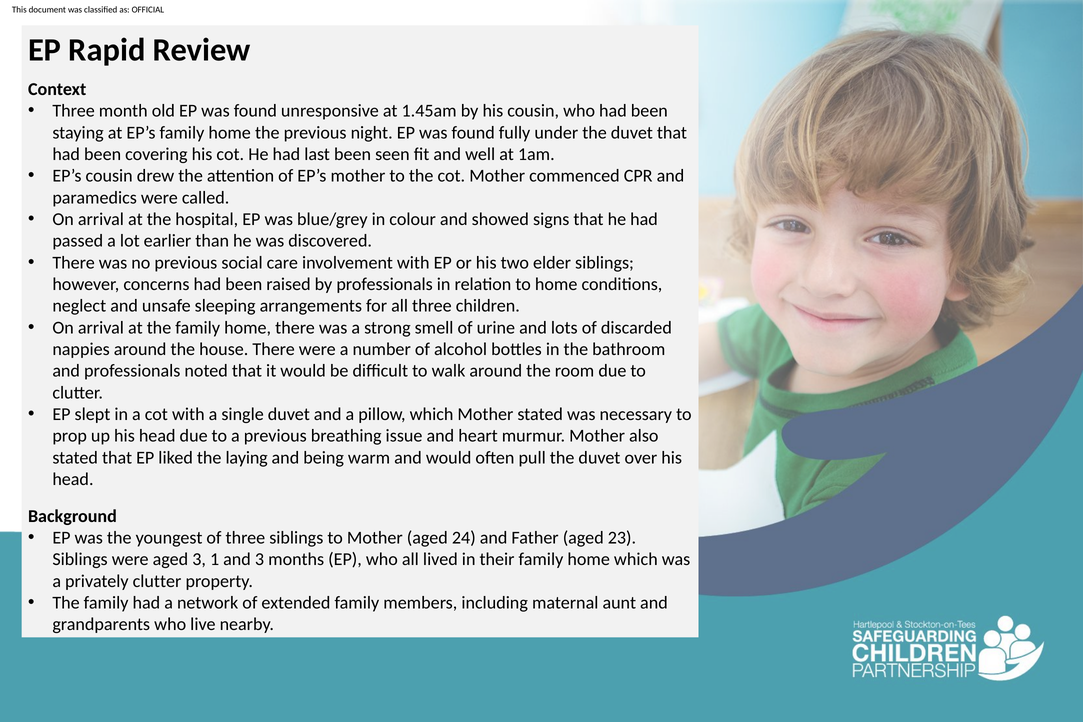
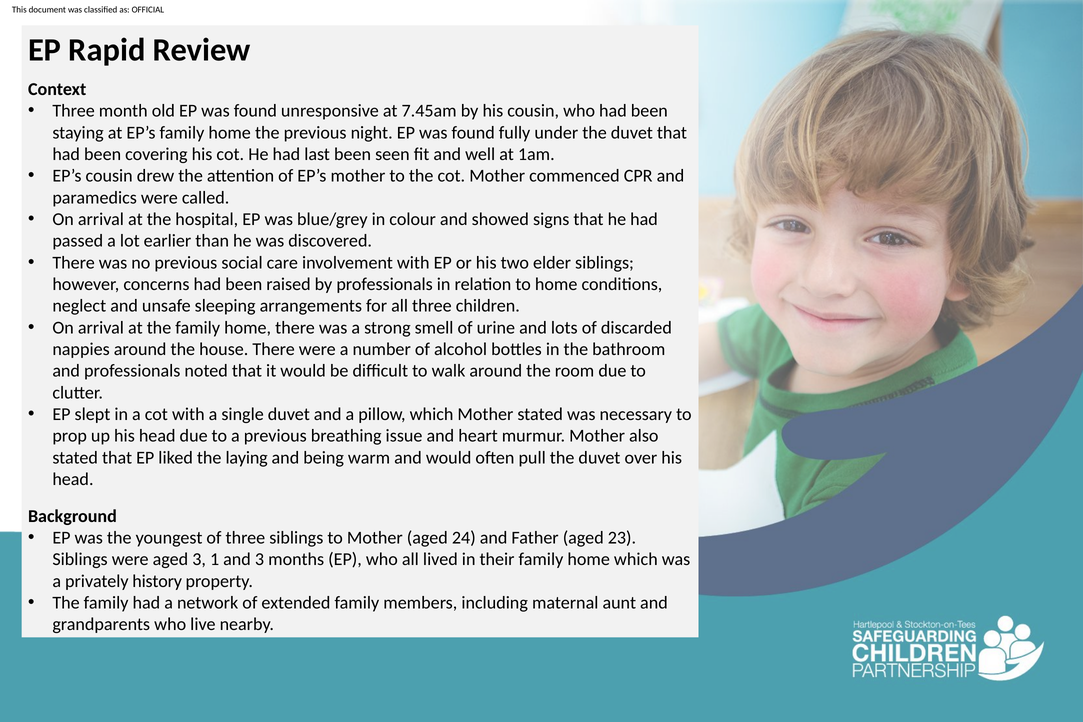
1.45am: 1.45am -> 7.45am (429, 111)
privately clutter: clutter -> history (157, 581)
